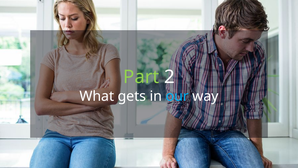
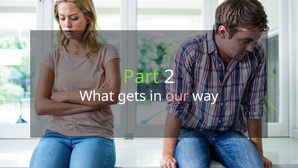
our colour: light blue -> pink (177, 96)
